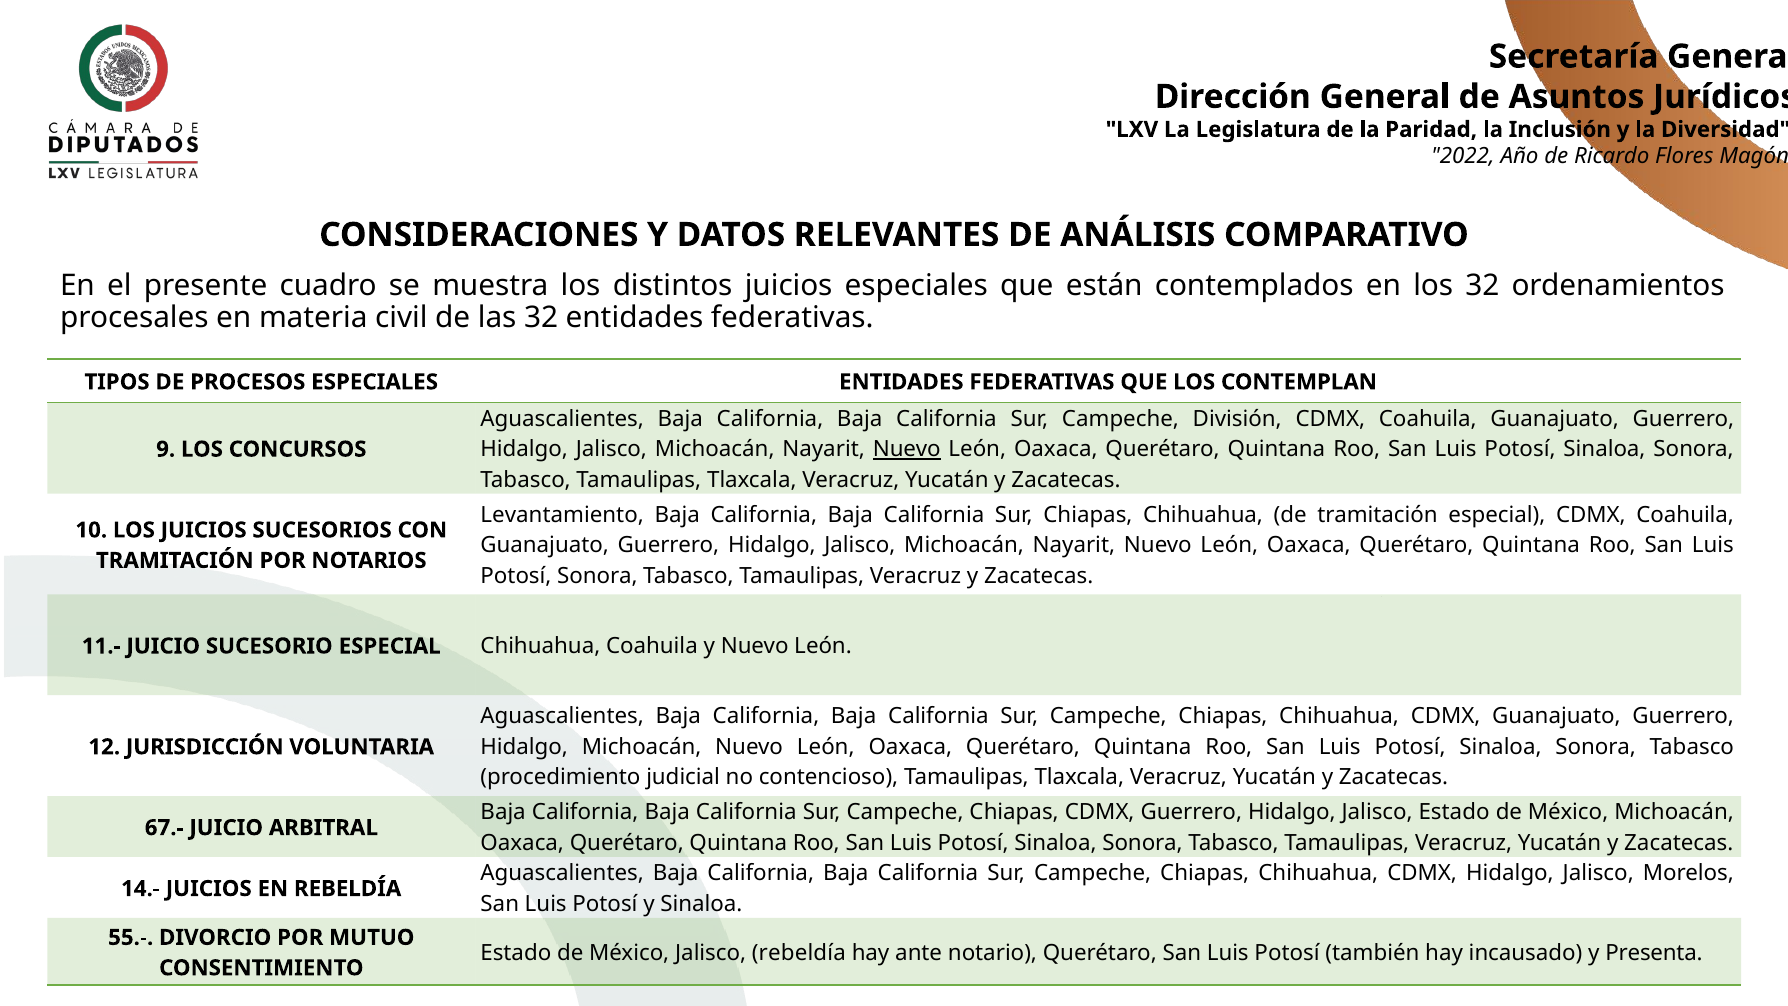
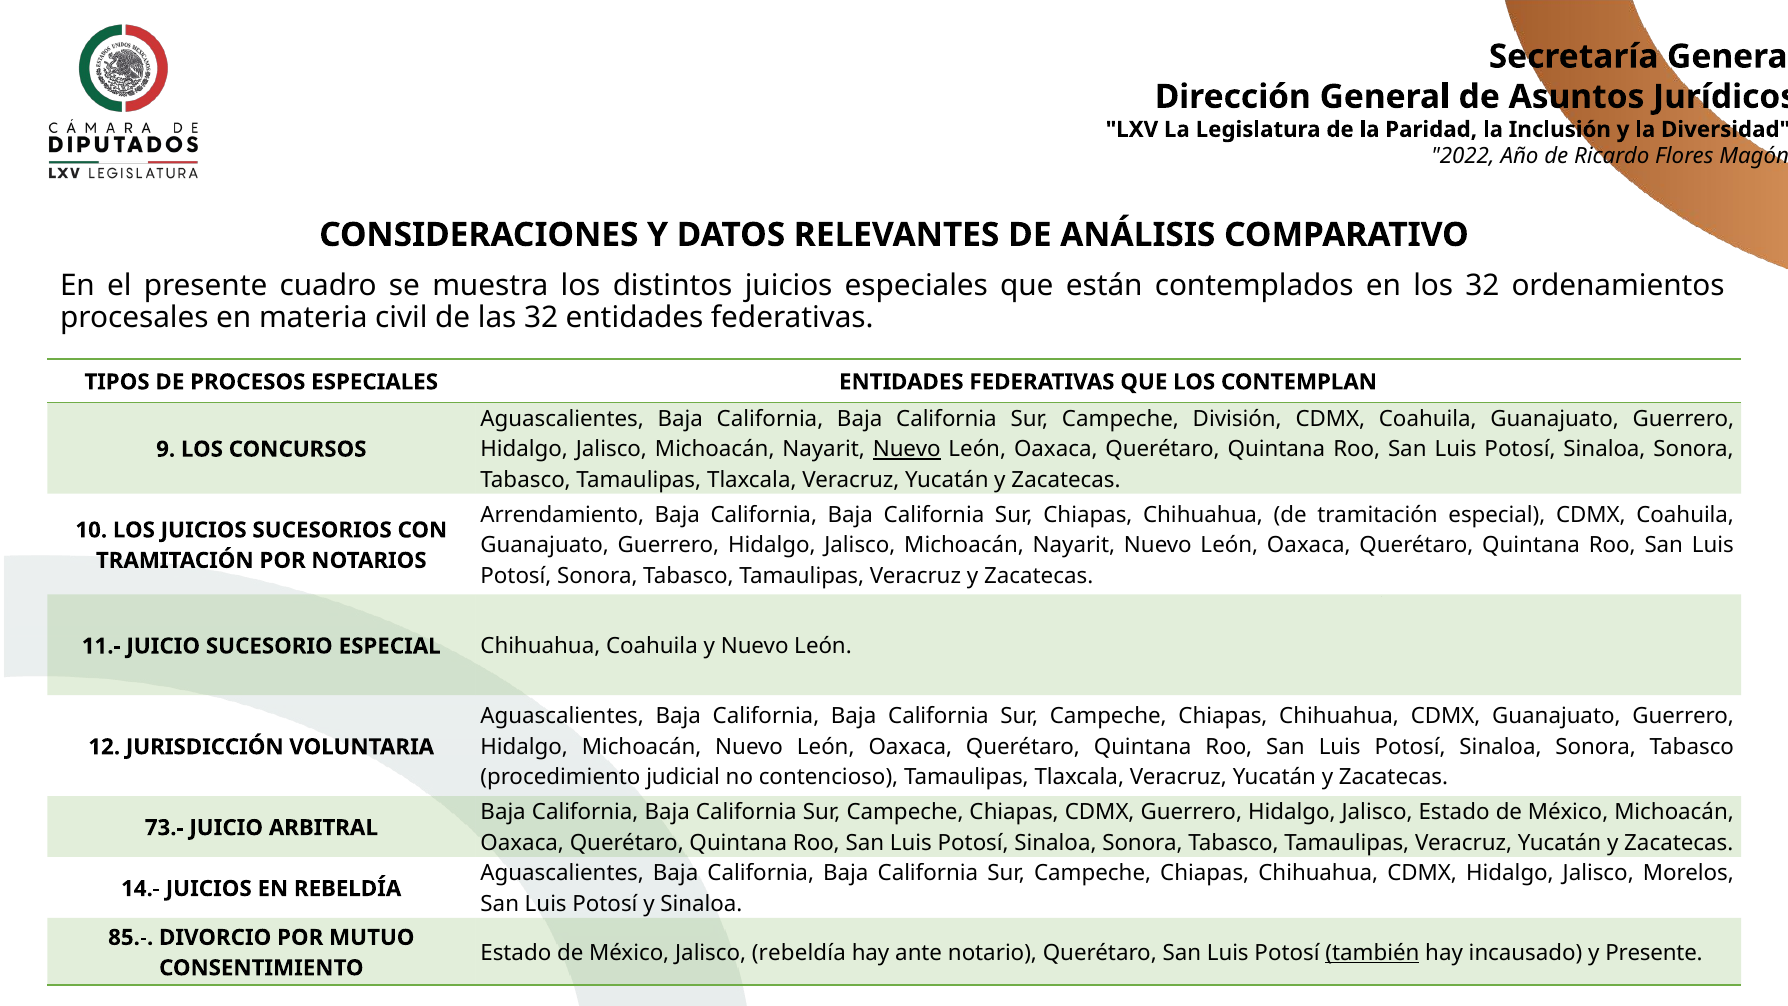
Levantamiento: Levantamiento -> Arrendamiento (562, 515)
67.-: 67.- -> 73.- (164, 828)
55.-: 55.- -> 85.- (131, 937)
también underline: none -> present (1372, 952)
y Presenta: Presenta -> Presente (1654, 952)
